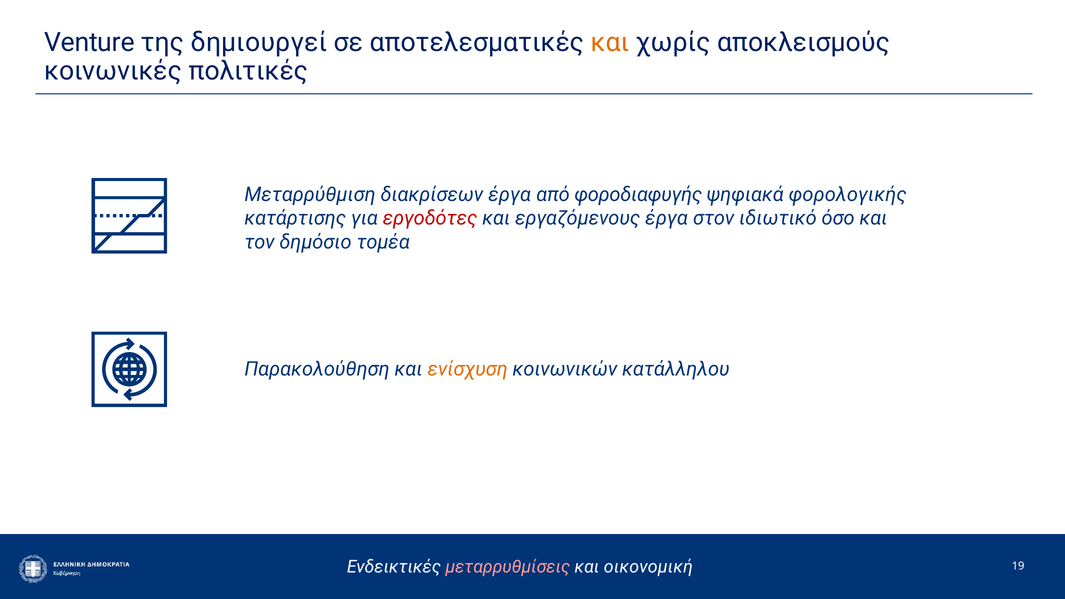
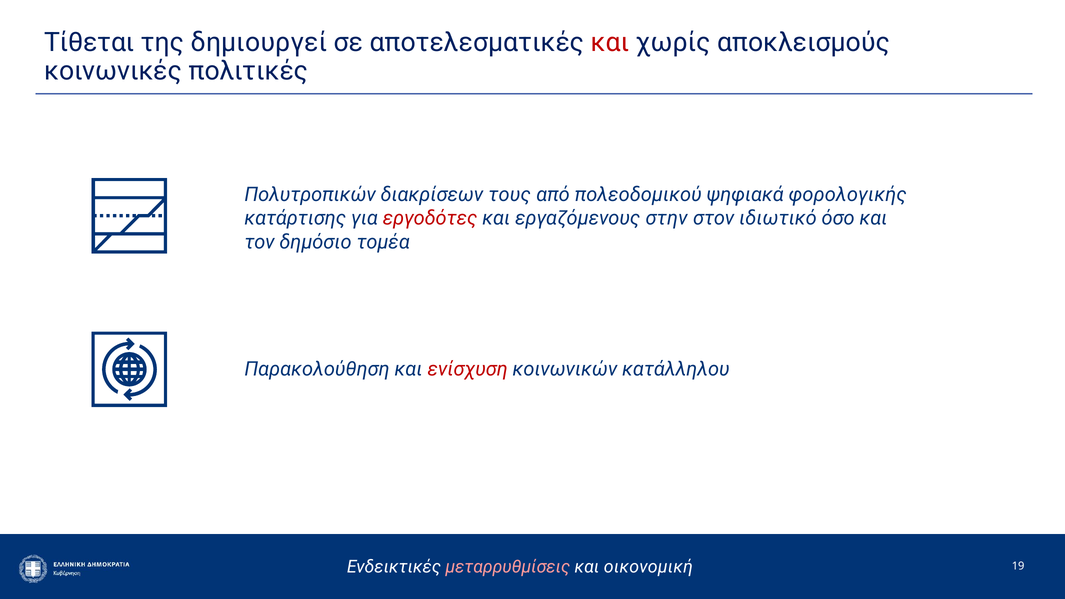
Venture: Venture -> Τίθεται (89, 42)
και colour: orange -> red (610, 42)
Μεταρρύθμιση: Μεταρρύθμιση -> Πολυτροπικών (310, 194)
διακρίσεων έργα: έργα -> τους (510, 194)
φοροδιαφυγής: φοροδιαφυγής -> πολεοδομικού (638, 194)
εργαζόμενους έργα: έργα -> στην (667, 218)
ενίσχυση colour: orange -> red (468, 369)
